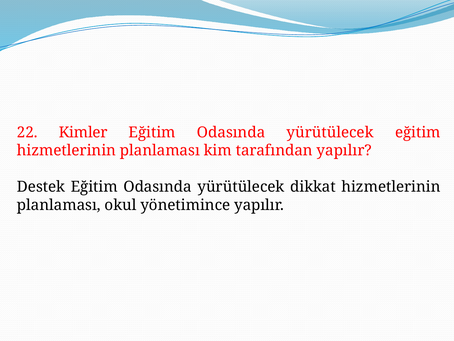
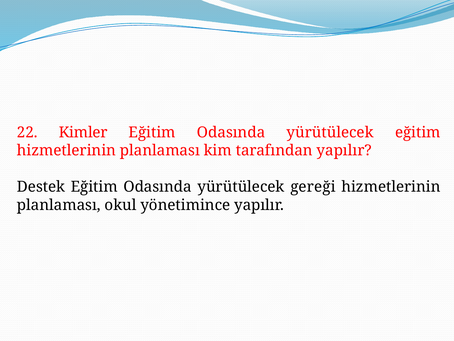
dikkat: dikkat -> gereği (313, 187)
